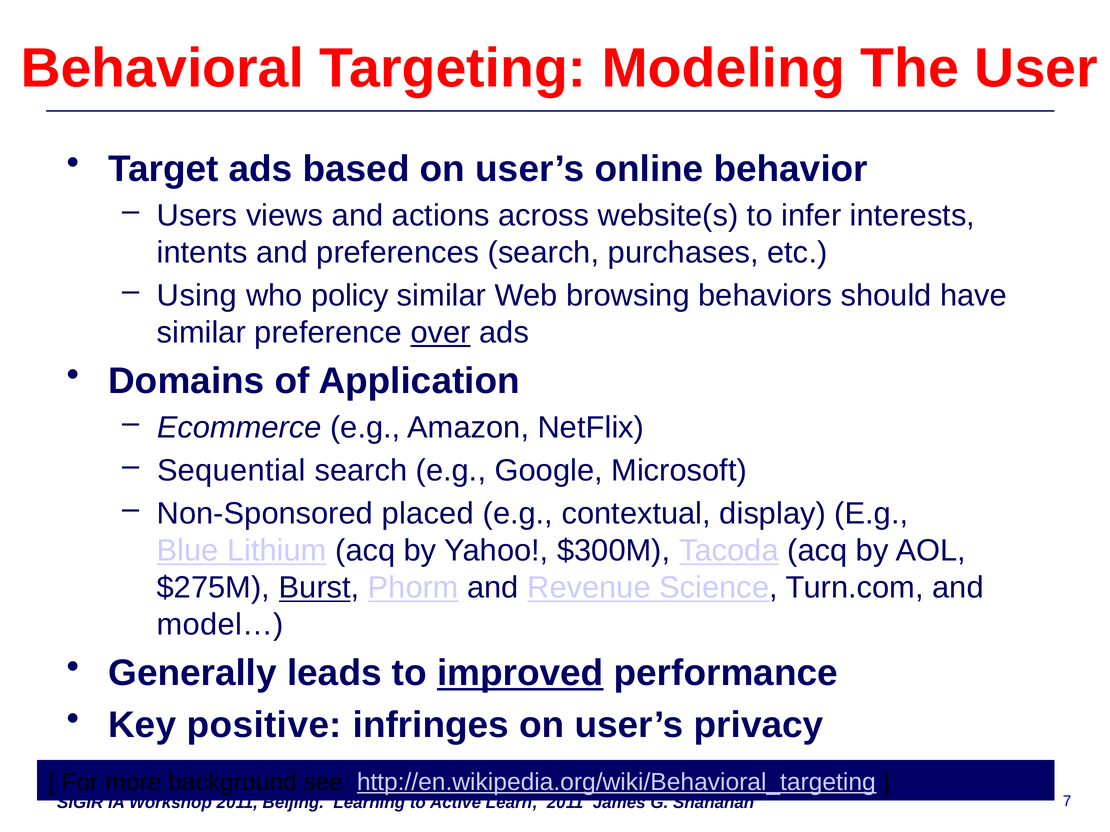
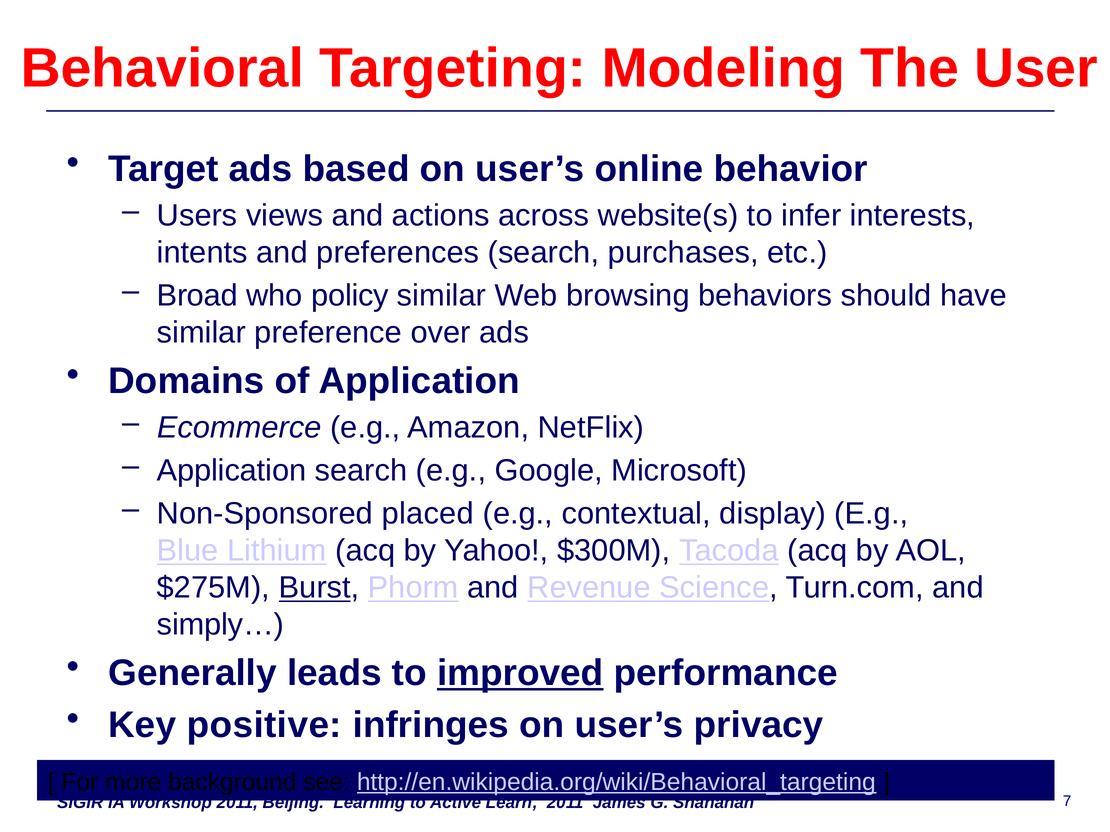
Using: Using -> Broad (197, 296)
over underline: present -> none (441, 333)
Sequential: Sequential -> Application (232, 471)
model…: model… -> simply… (220, 625)
